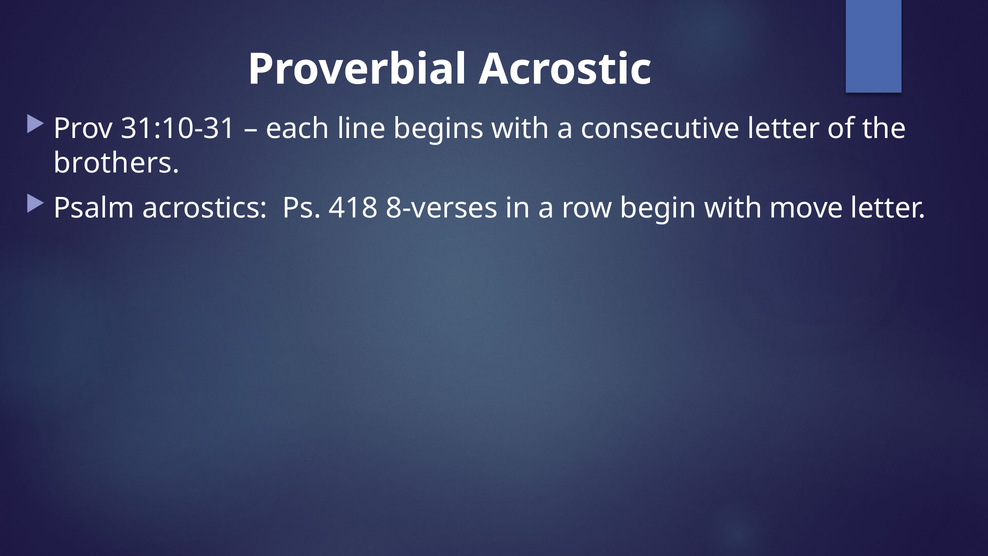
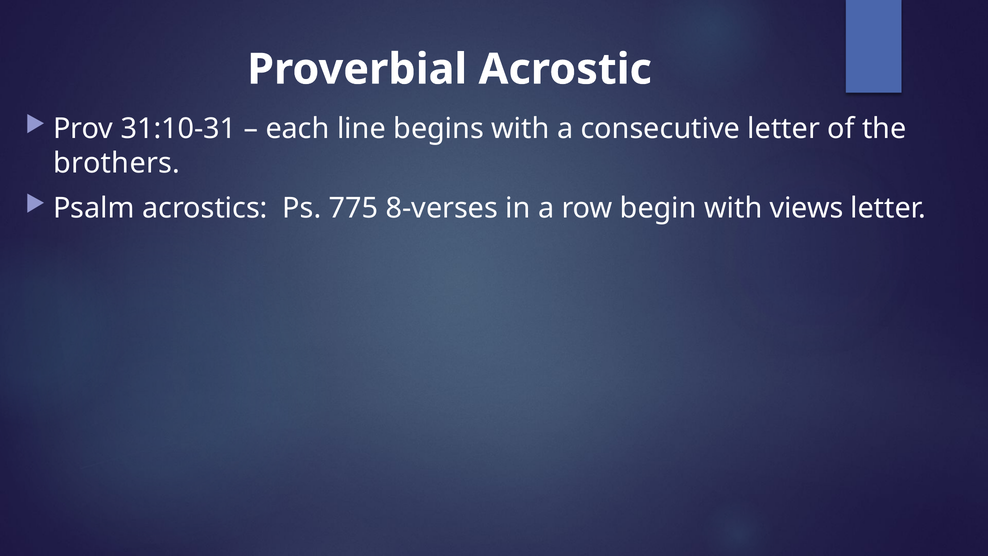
418: 418 -> 775 (354, 208)
move: move -> views (806, 208)
